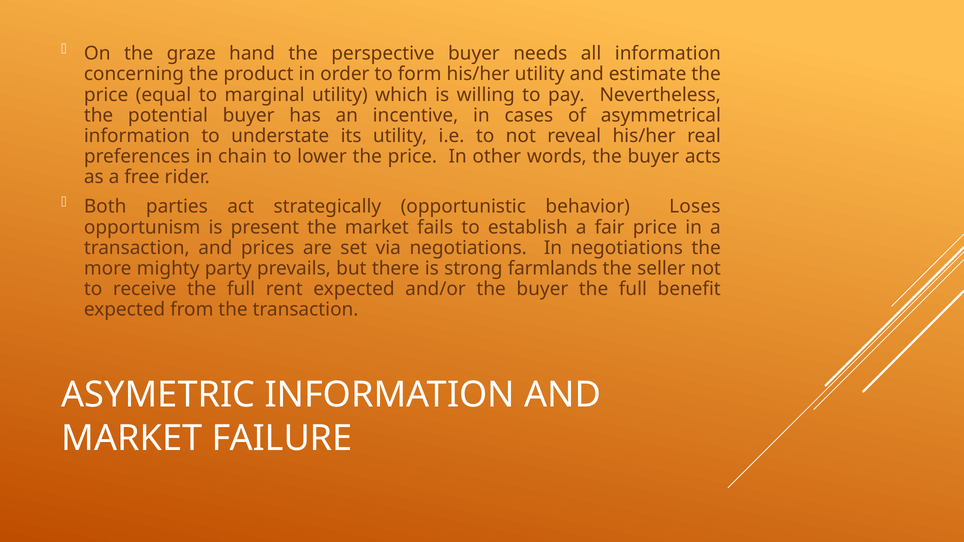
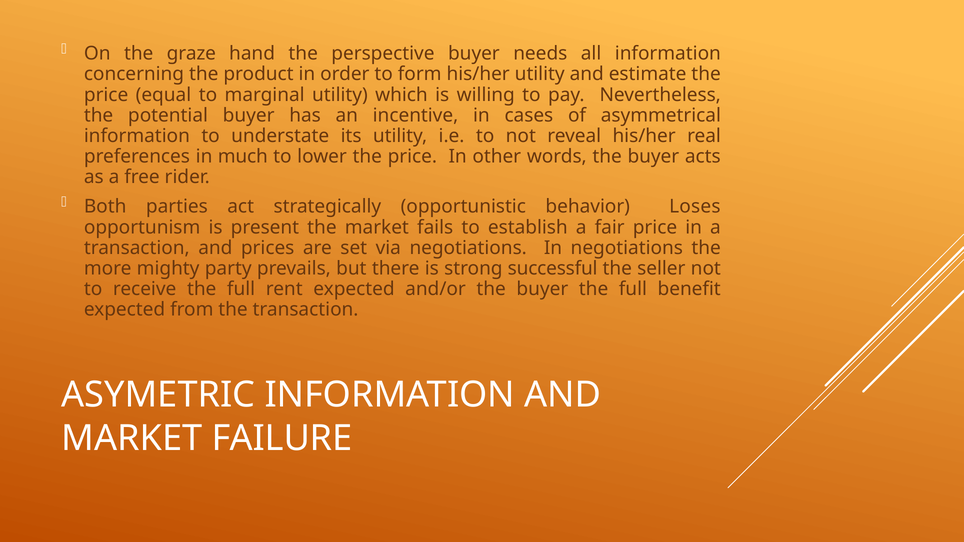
chain: chain -> much (243, 157)
farmlands: farmlands -> successful (553, 269)
